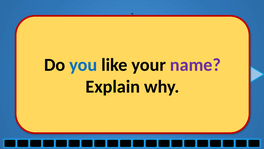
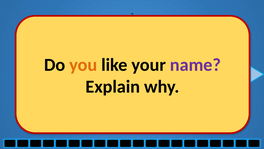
you colour: blue -> orange (83, 65)
